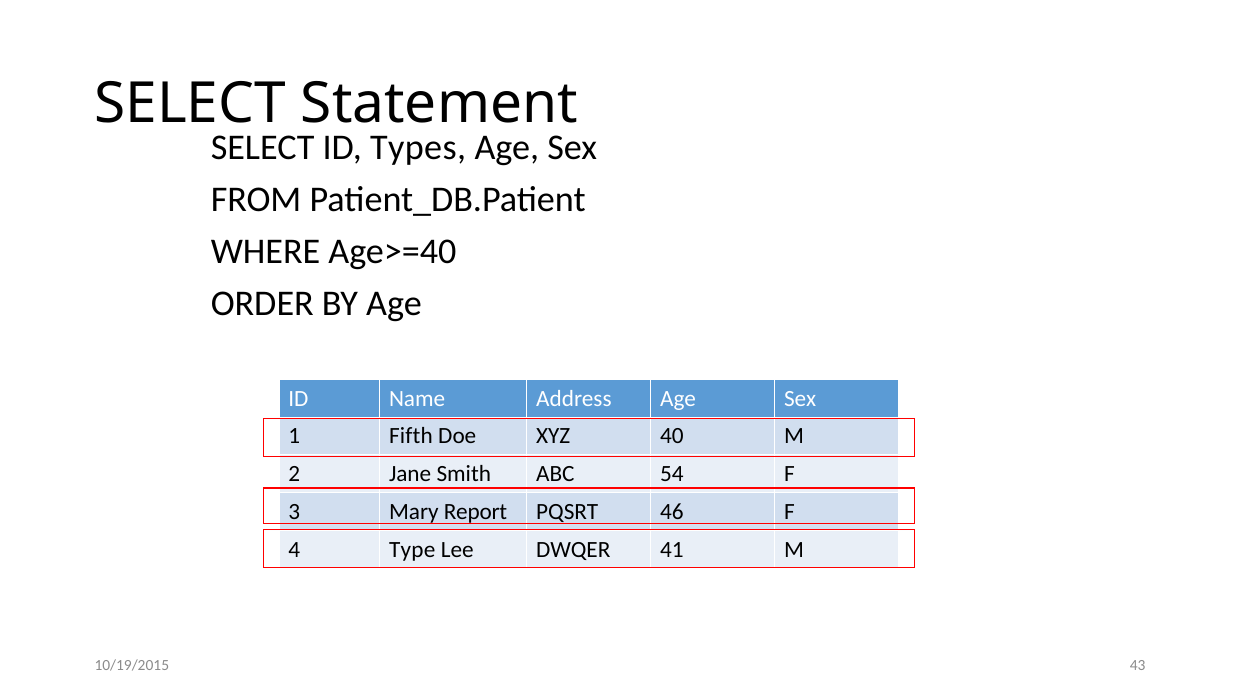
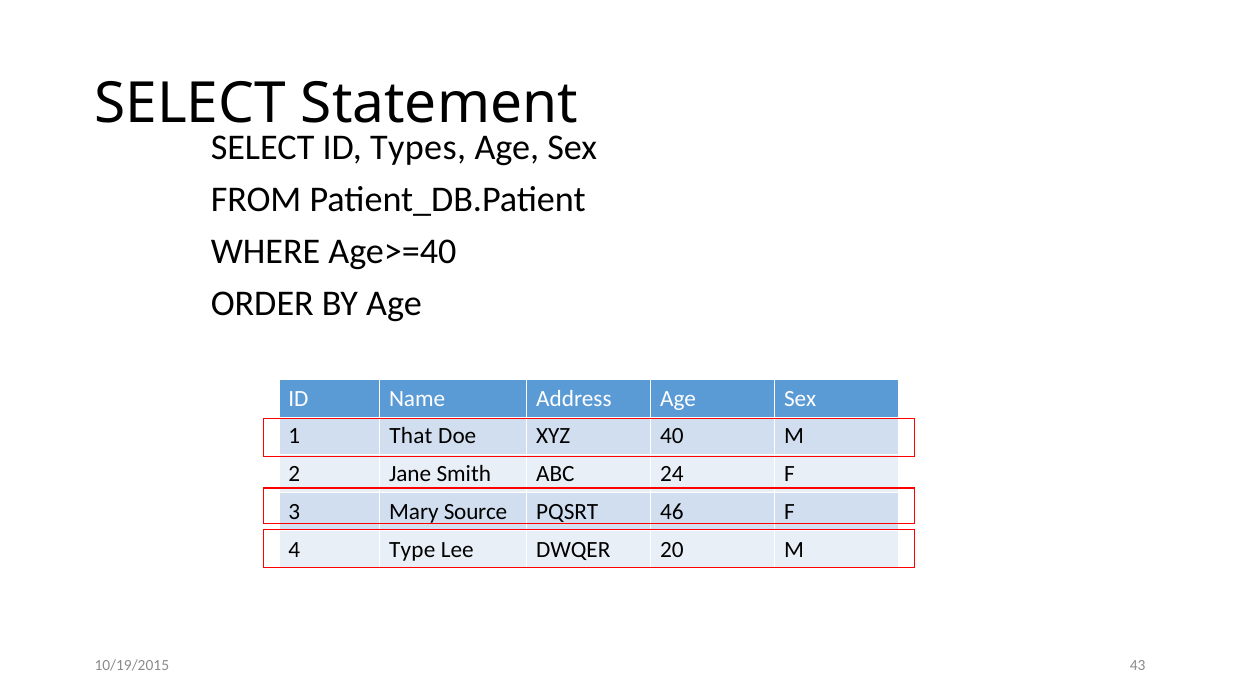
Fifth: Fifth -> That (411, 437)
54: 54 -> 24 (672, 474)
Report: Report -> Source (476, 512)
41: 41 -> 20 (672, 550)
